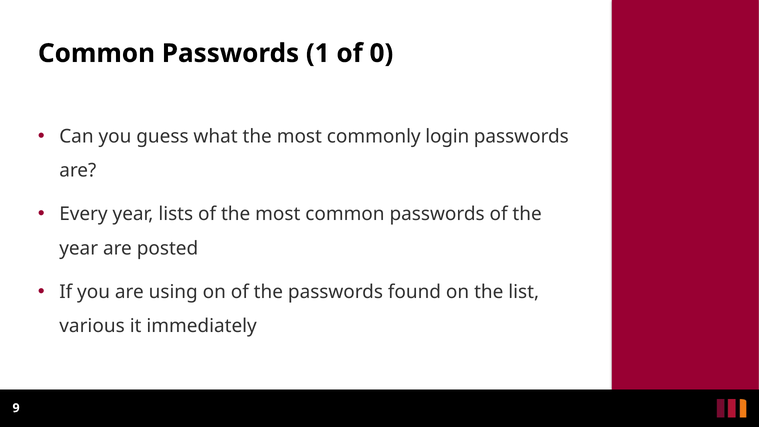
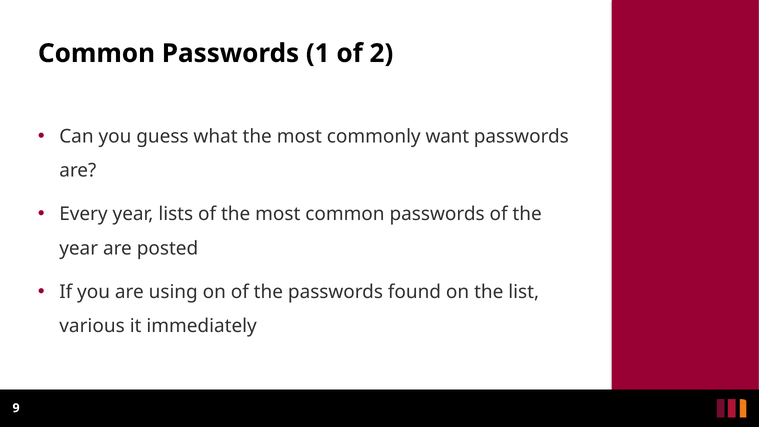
0: 0 -> 2 (381, 53)
login: login -> want (447, 136)
